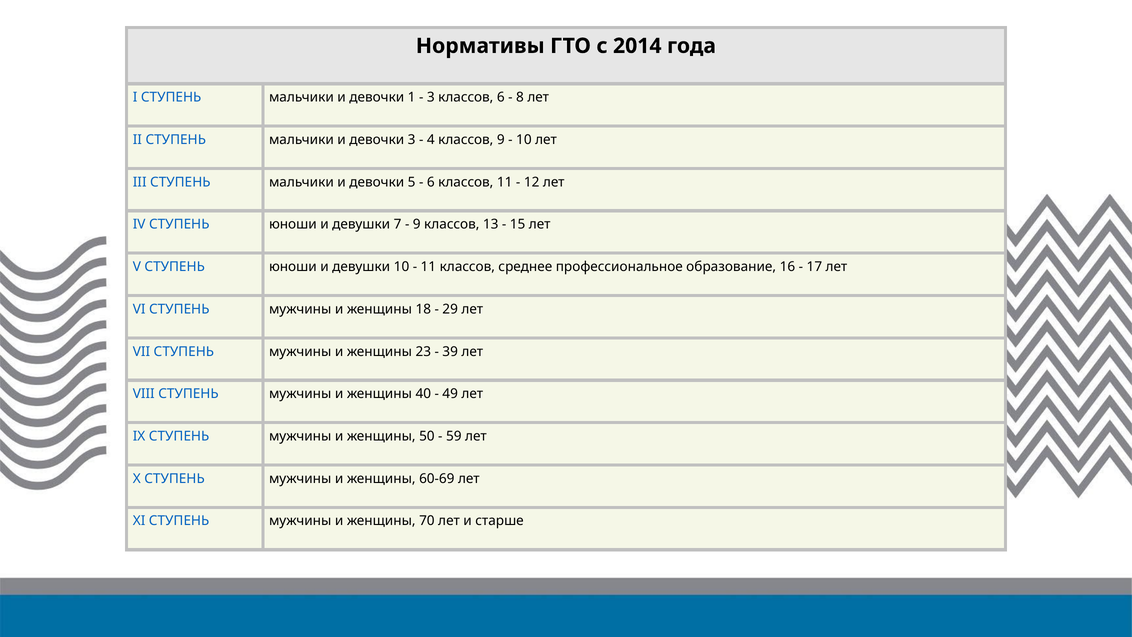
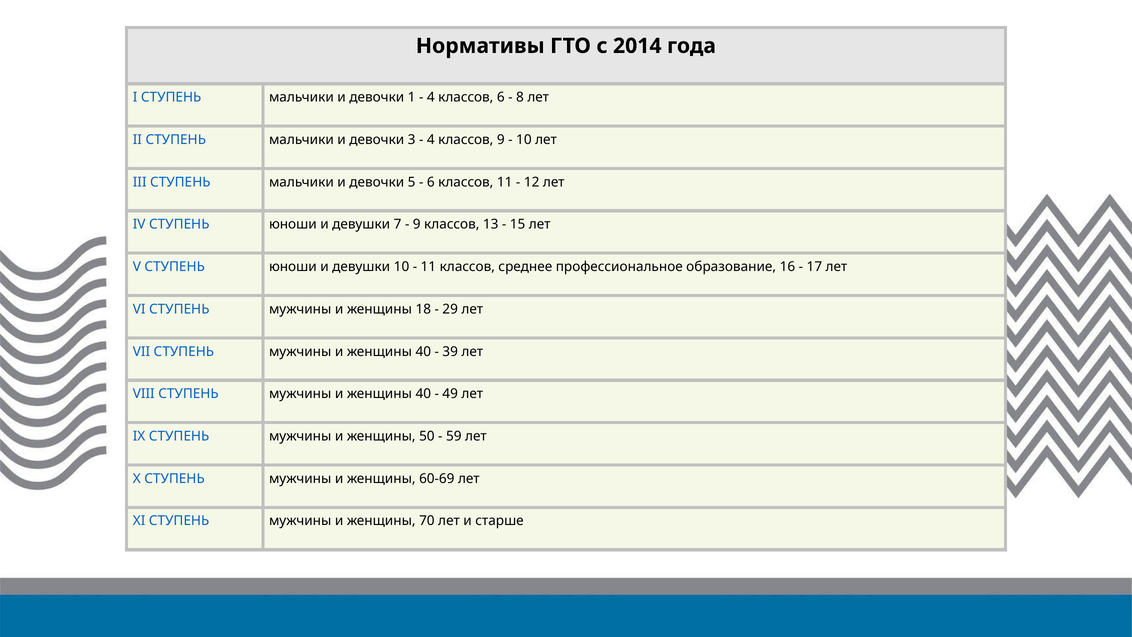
3: 3 -> 4 (431, 97)
23: 23 -> 40 (423, 351)
